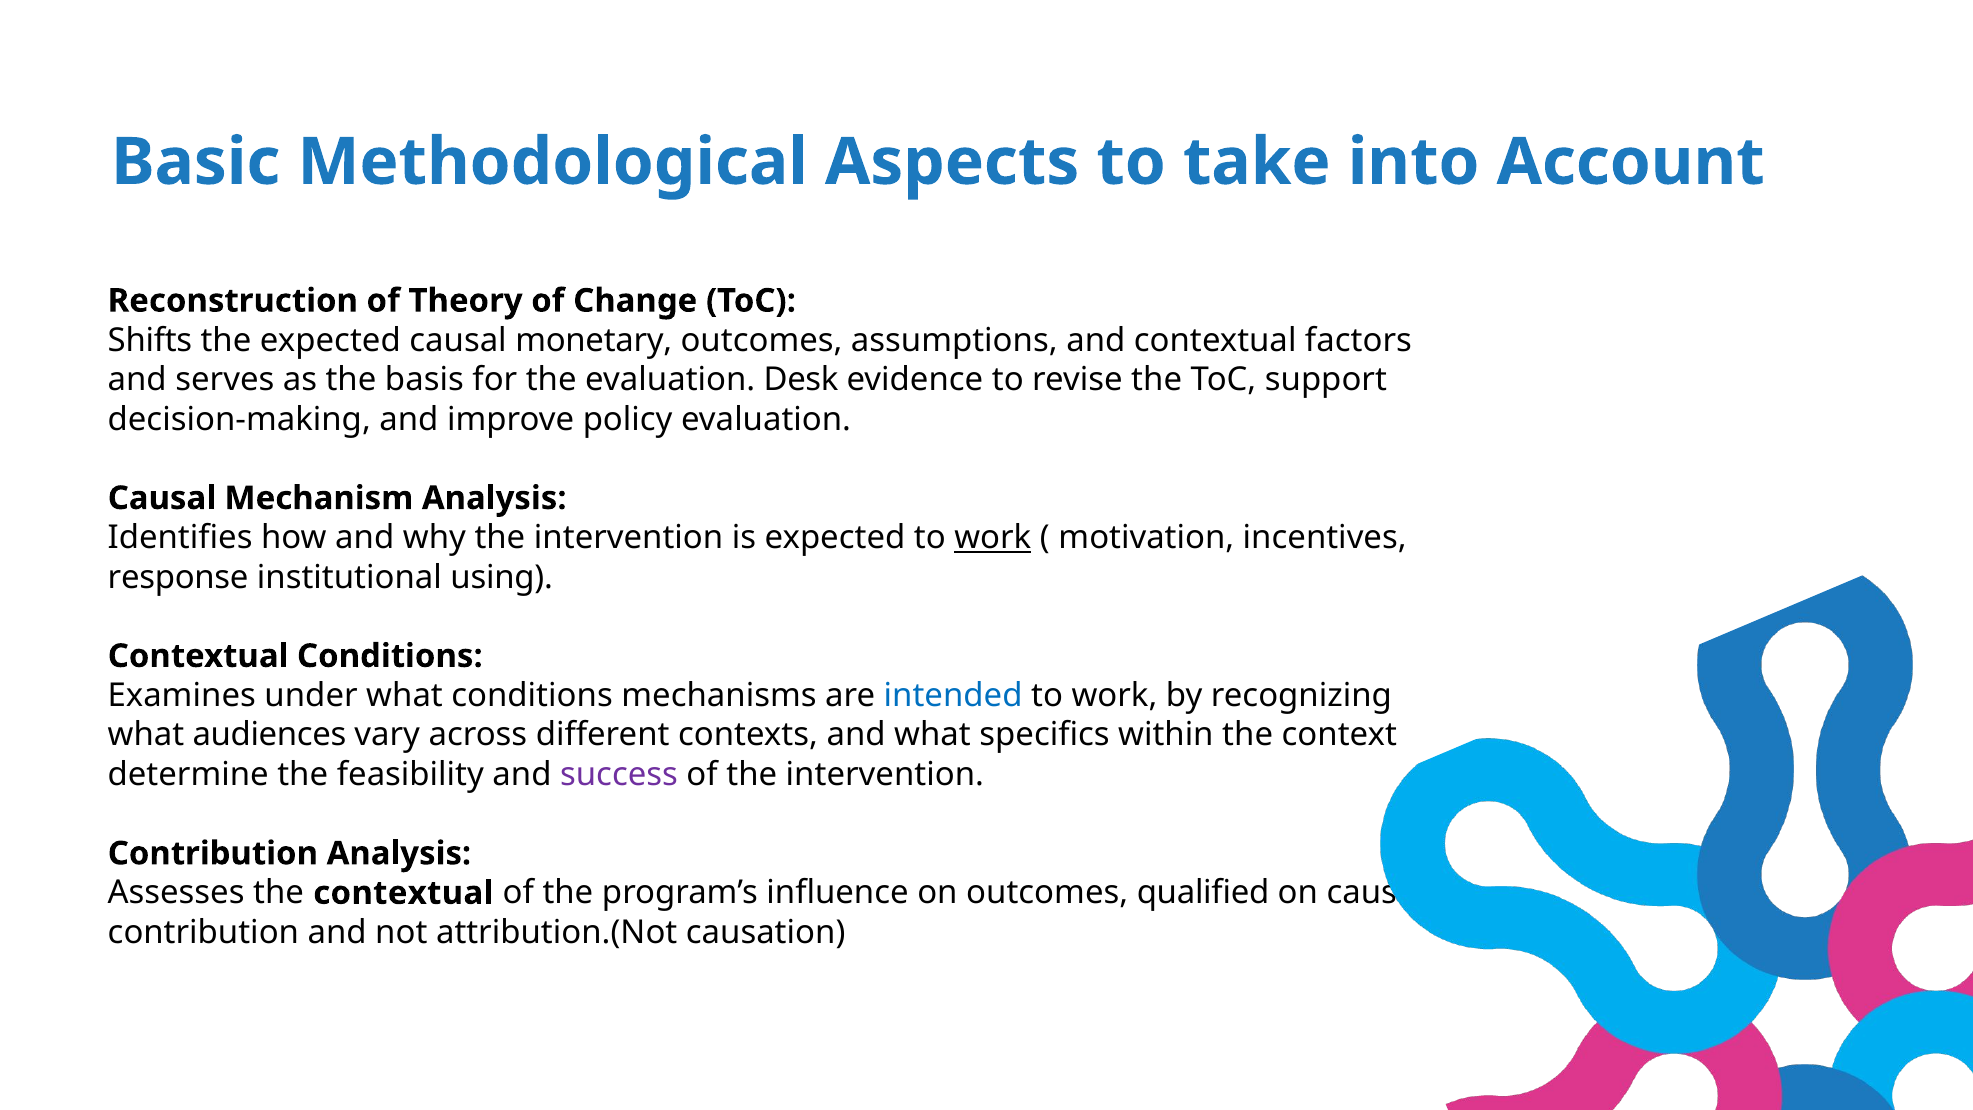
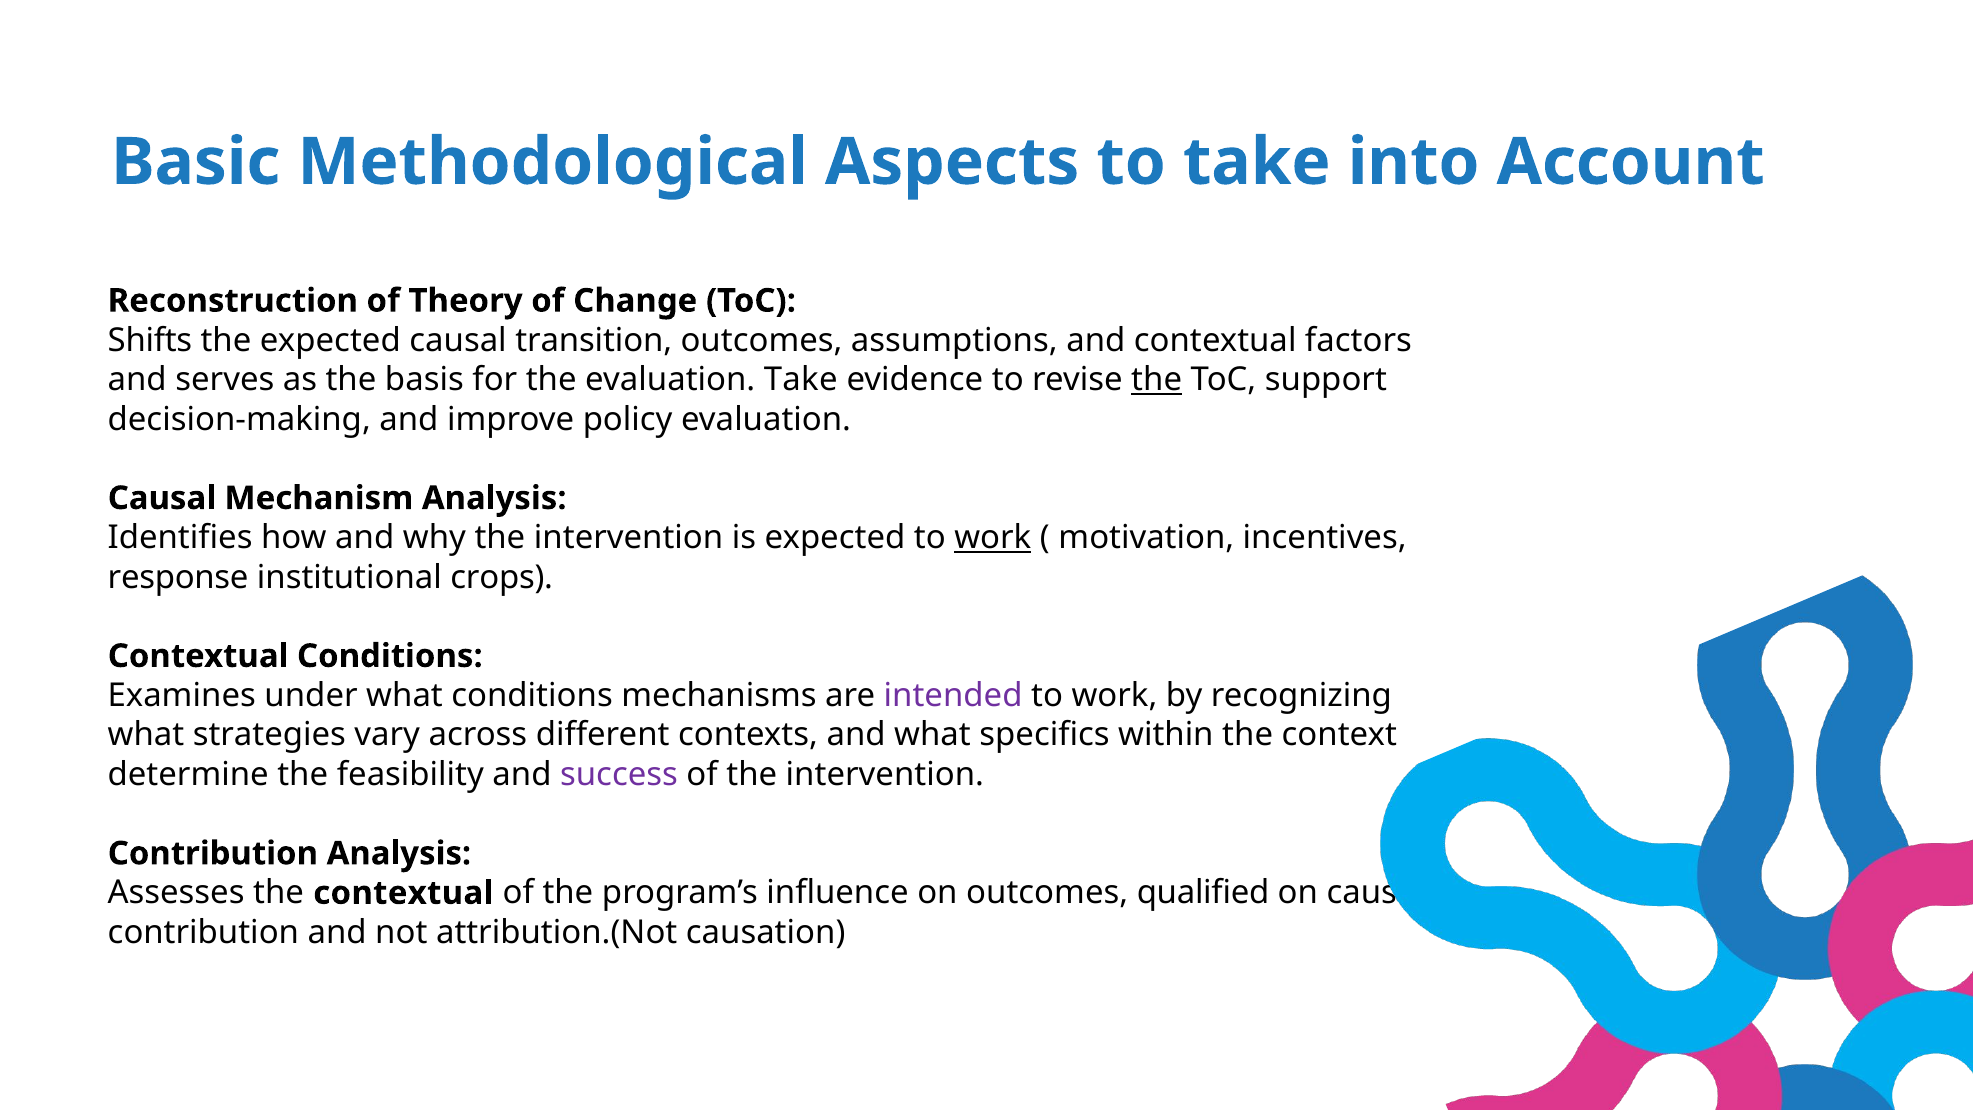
monetary: monetary -> transition (594, 340)
evaluation Desk: Desk -> Take (801, 380)
the underline: none -> present (1157, 380)
using: using -> crops (502, 577)
intended colour: blue -> purple (953, 696)
audiences: audiences -> strategies (269, 735)
